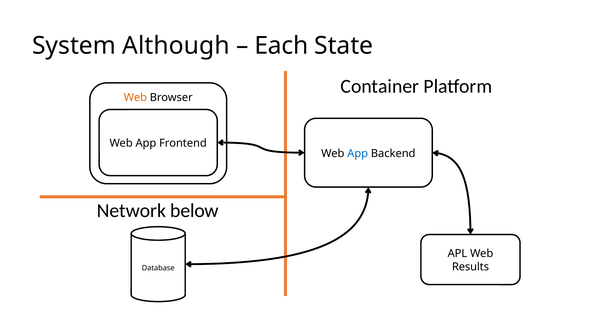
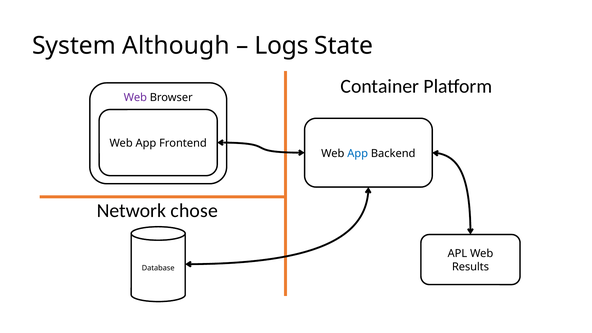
Each: Each -> Logs (281, 46)
Web colour: orange -> purple (135, 97)
below: below -> chose (194, 211)
